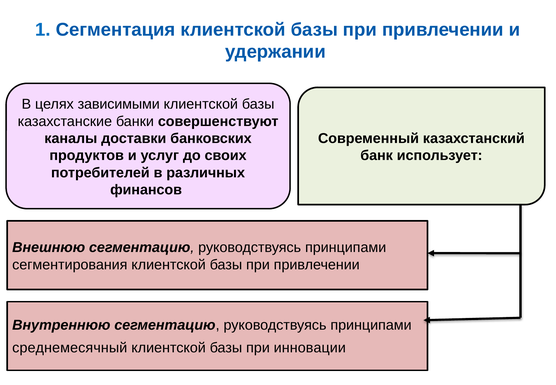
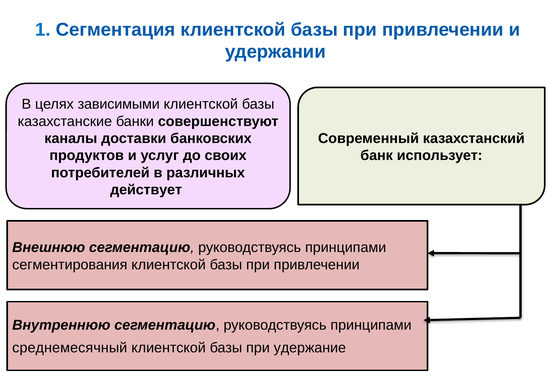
финансов: финансов -> действует (146, 190)
инновации: инновации -> удержание (310, 348)
